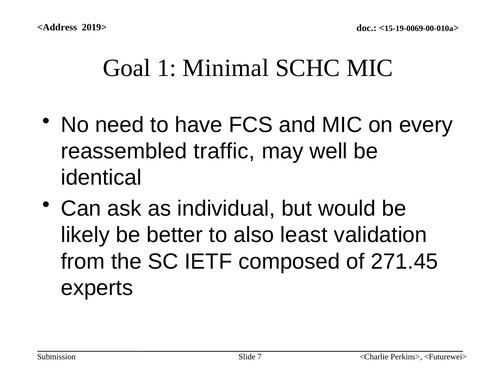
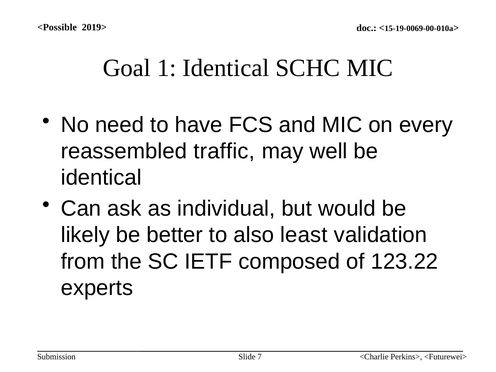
<Address: <Address -> <Possible (57, 27)
1 Minimal: Minimal -> Identical (226, 68)
271.45: 271.45 -> 123.22 (404, 261)
